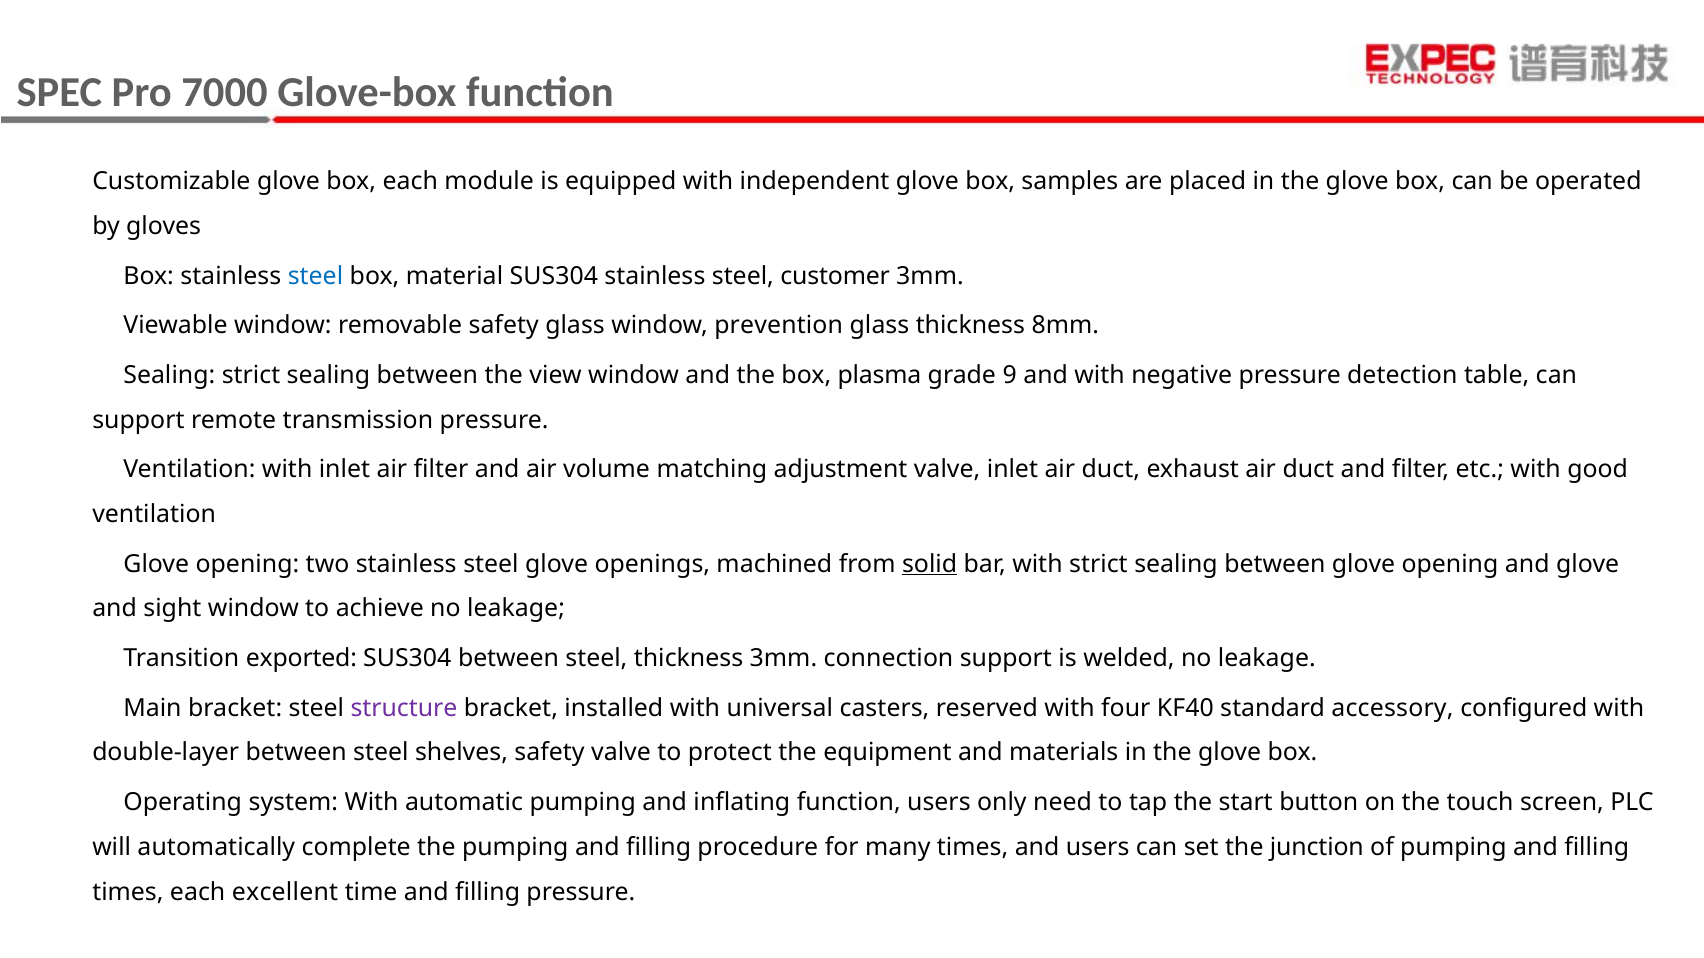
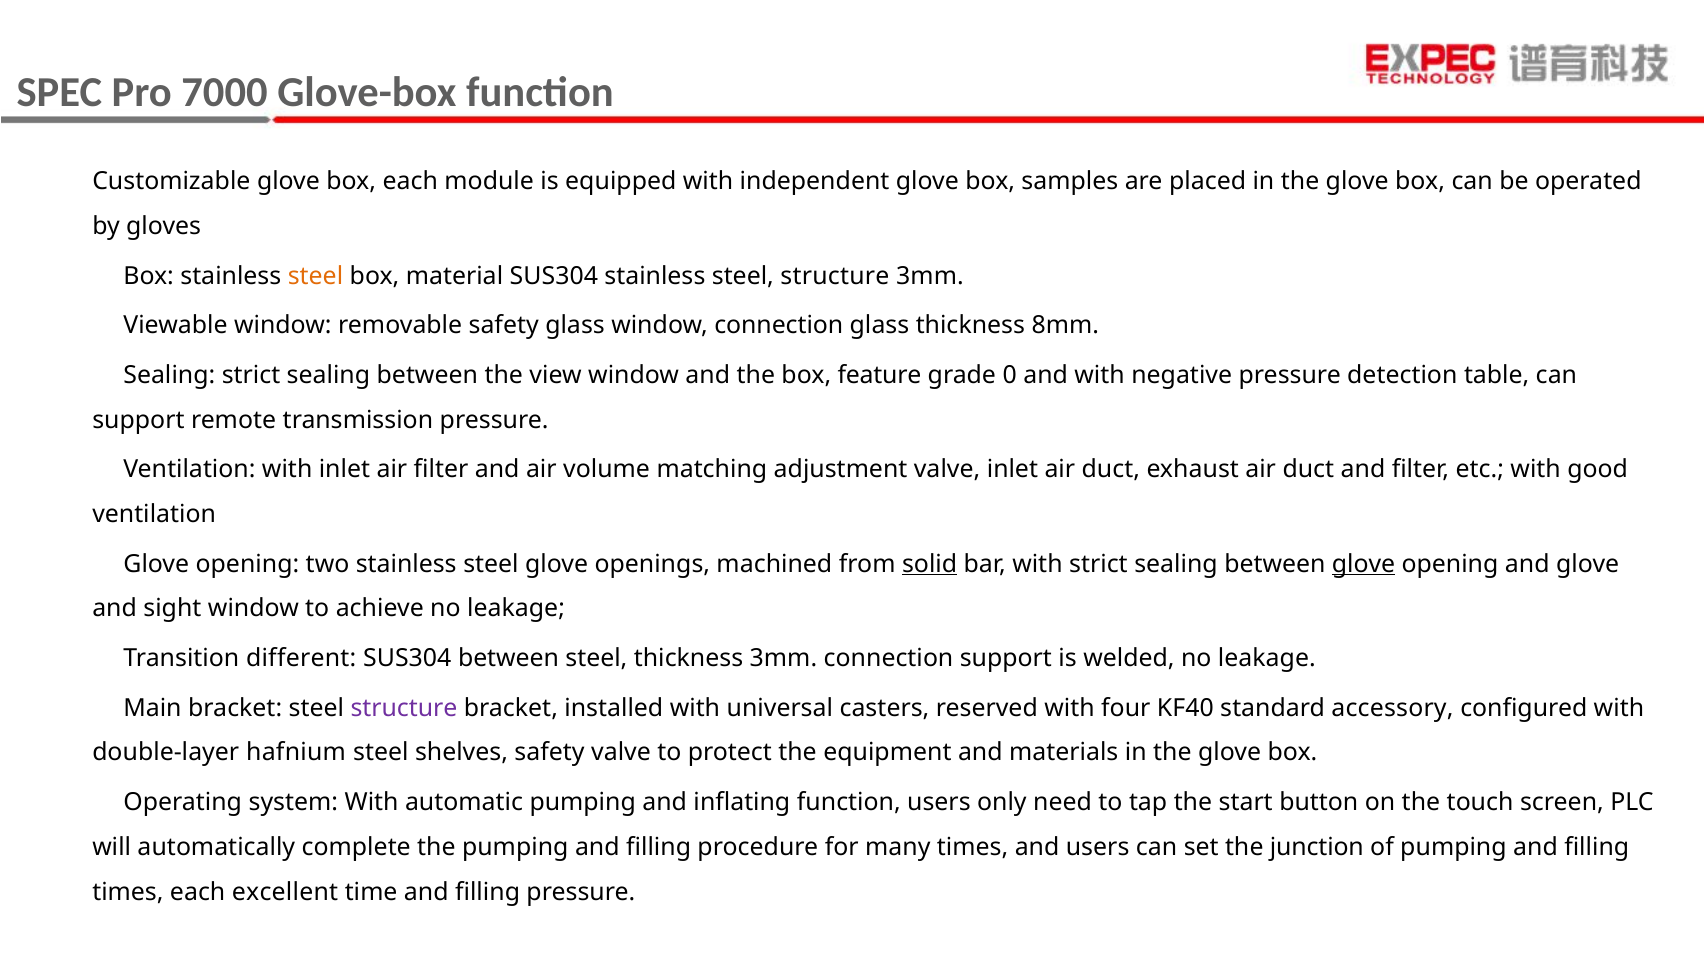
steel colour: blue -> orange (316, 276)
stainless steel customer: customer -> structure (835, 276)
window prevention: prevention -> connection (779, 326)
plasma: plasma -> feature (879, 375)
9: 9 -> 0 (1010, 375)
glove underline: none -> present (1364, 564)
exported: exported -> different (301, 659)
double-layer between: between -> hafnium (296, 753)
